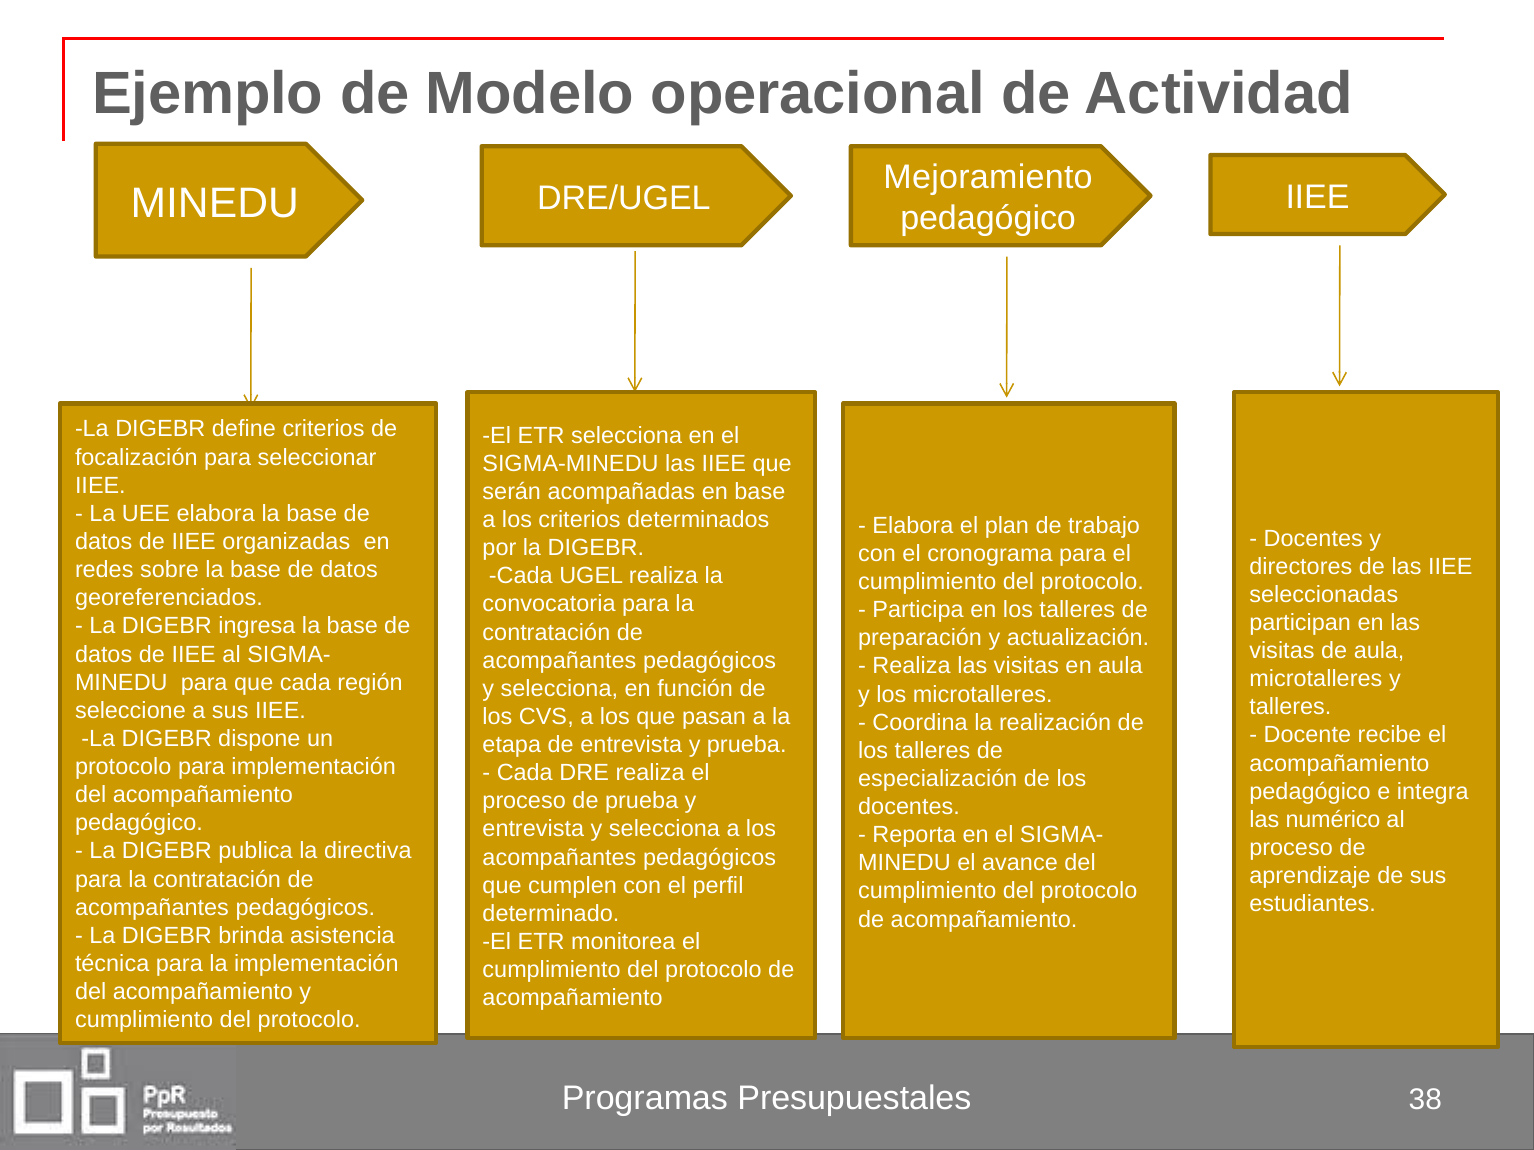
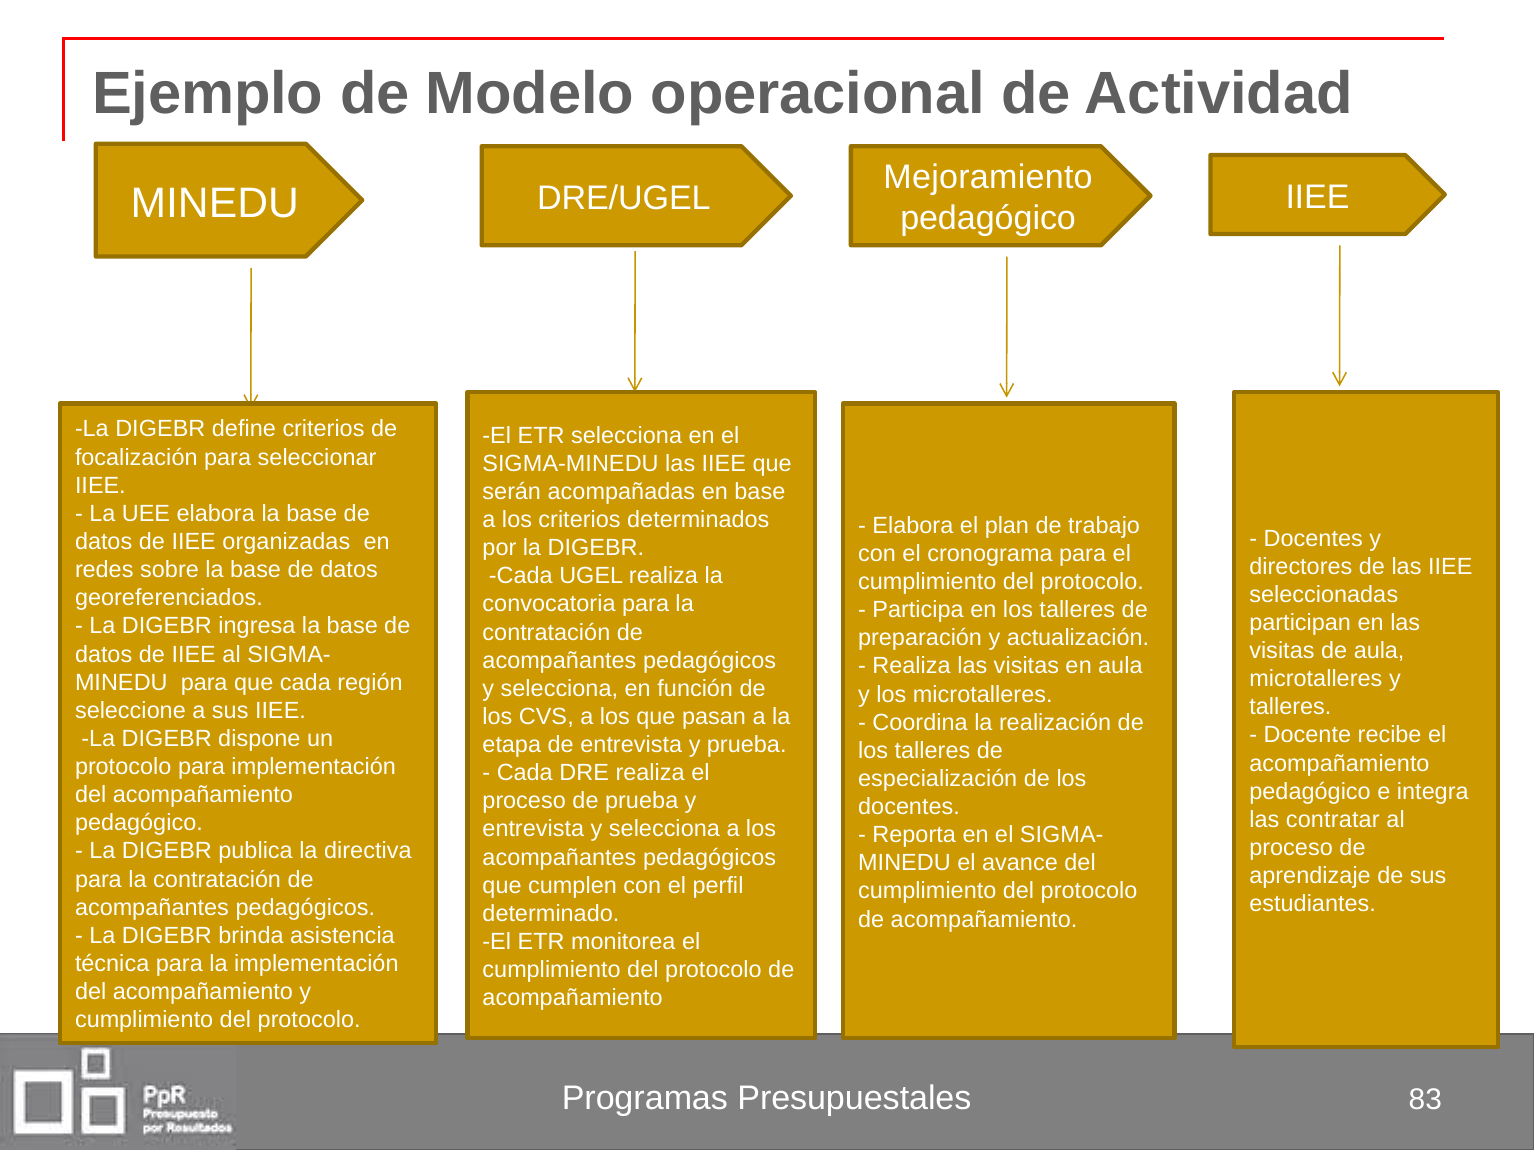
numérico: numérico -> contratar (1333, 820)
38: 38 -> 83 (1425, 1101)
